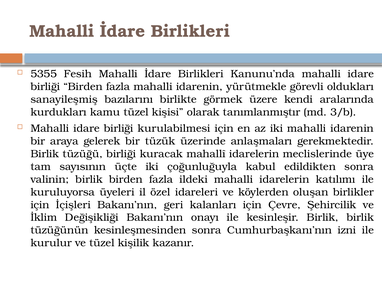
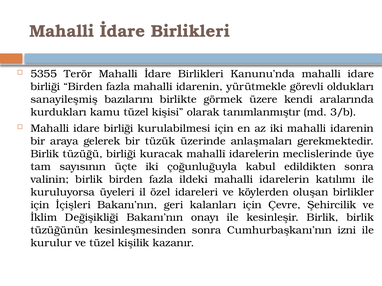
Fesih: Fesih -> Terör (78, 74)
